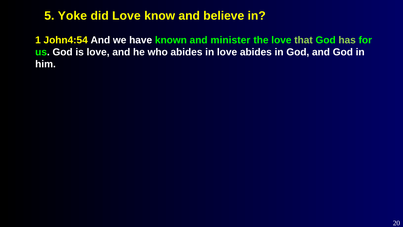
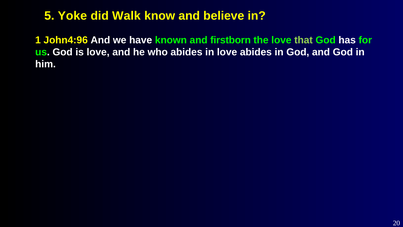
did Love: Love -> Walk (126, 16)
John4:54: John4:54 -> John4:96 (66, 40)
minister: minister -> firstborn (231, 40)
has colour: light green -> white (347, 40)
